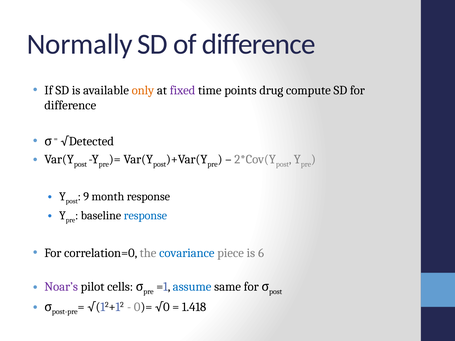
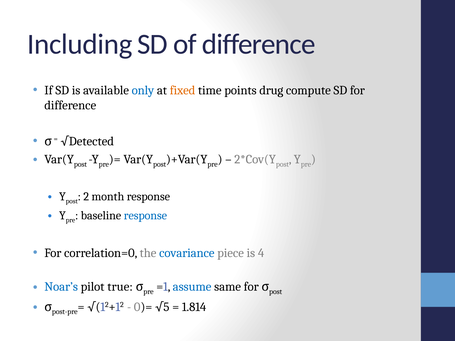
Normally: Normally -> Including (80, 44)
only colour: orange -> blue (143, 90)
fixed colour: purple -> orange (183, 90)
9: 9 -> 2 (86, 197)
6: 6 -> 4 (261, 253)
Noar’s colour: purple -> blue (61, 287)
cells: cells -> true (120, 287)
√0: √0 -> √5 (162, 307)
1.418: 1.418 -> 1.814 (194, 307)
